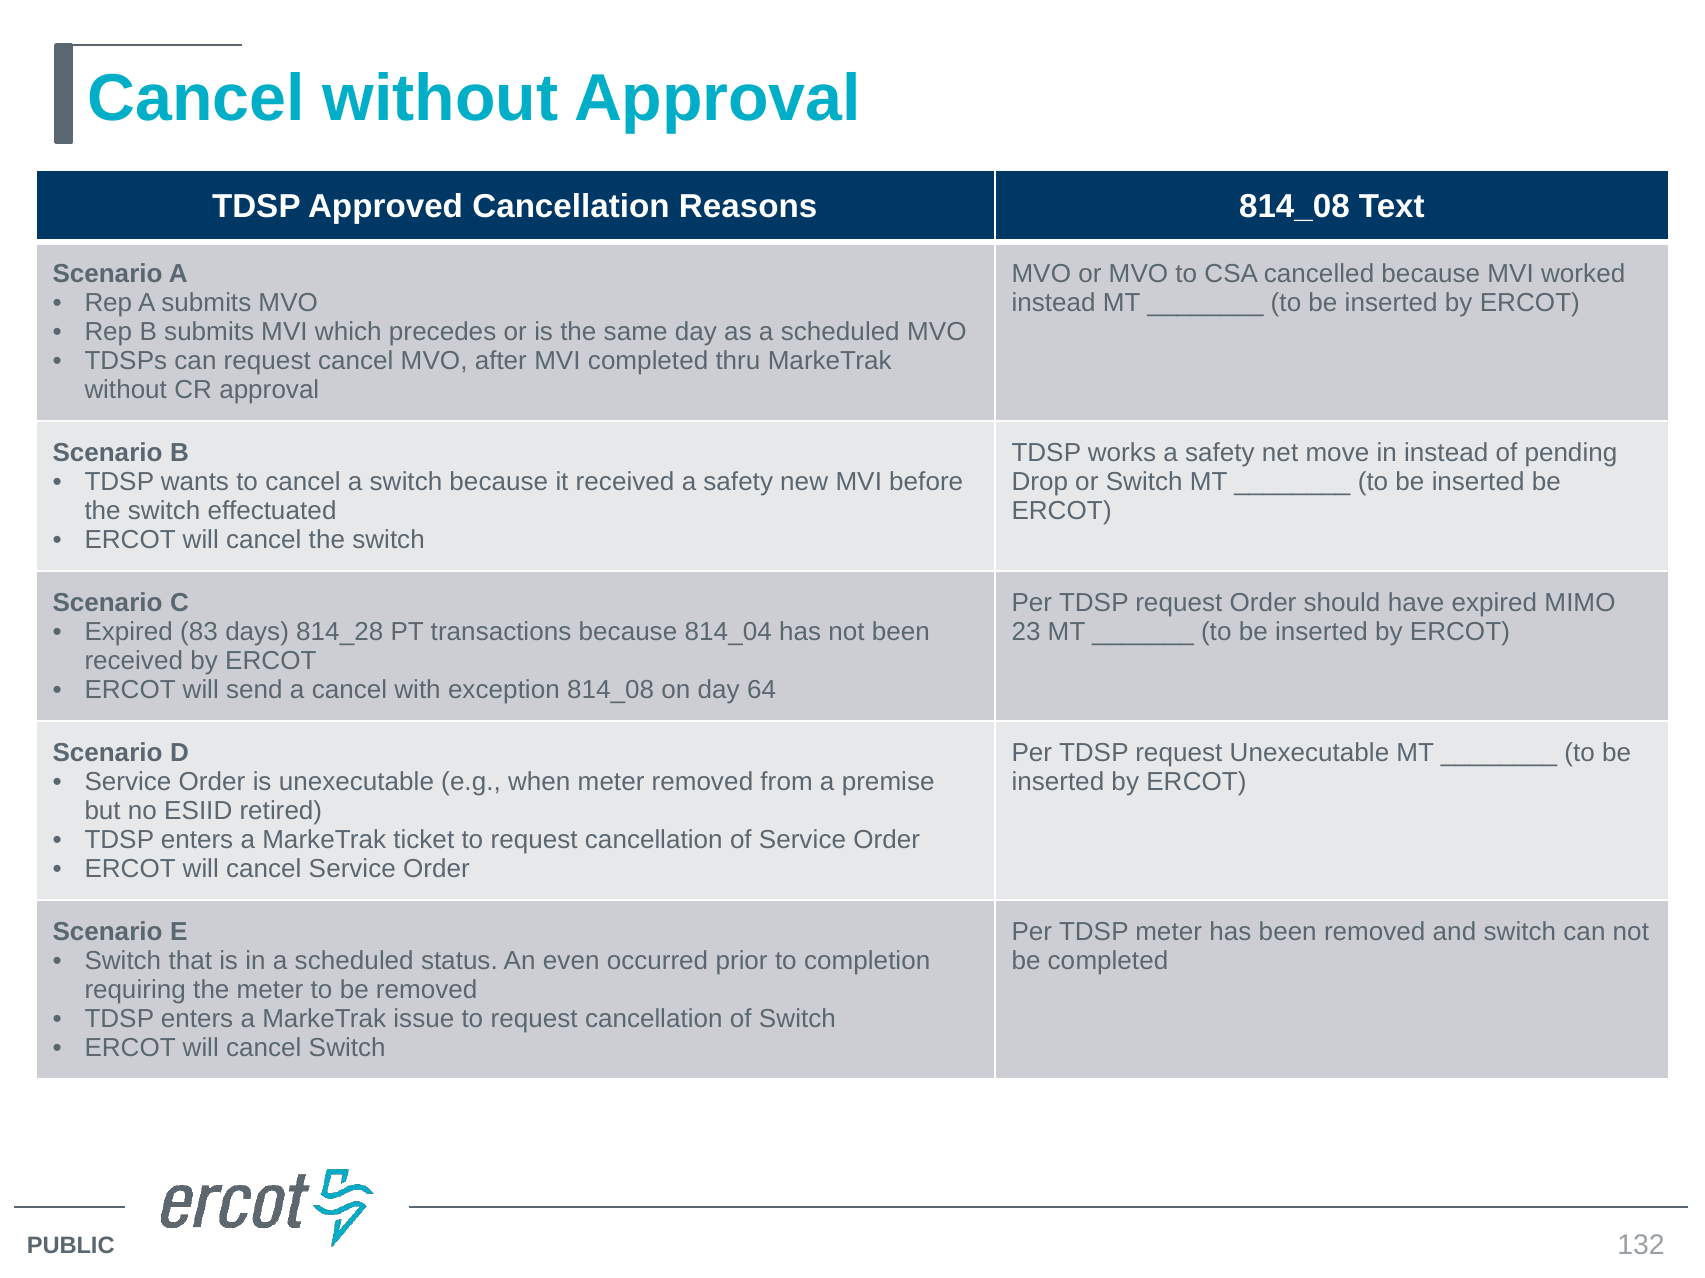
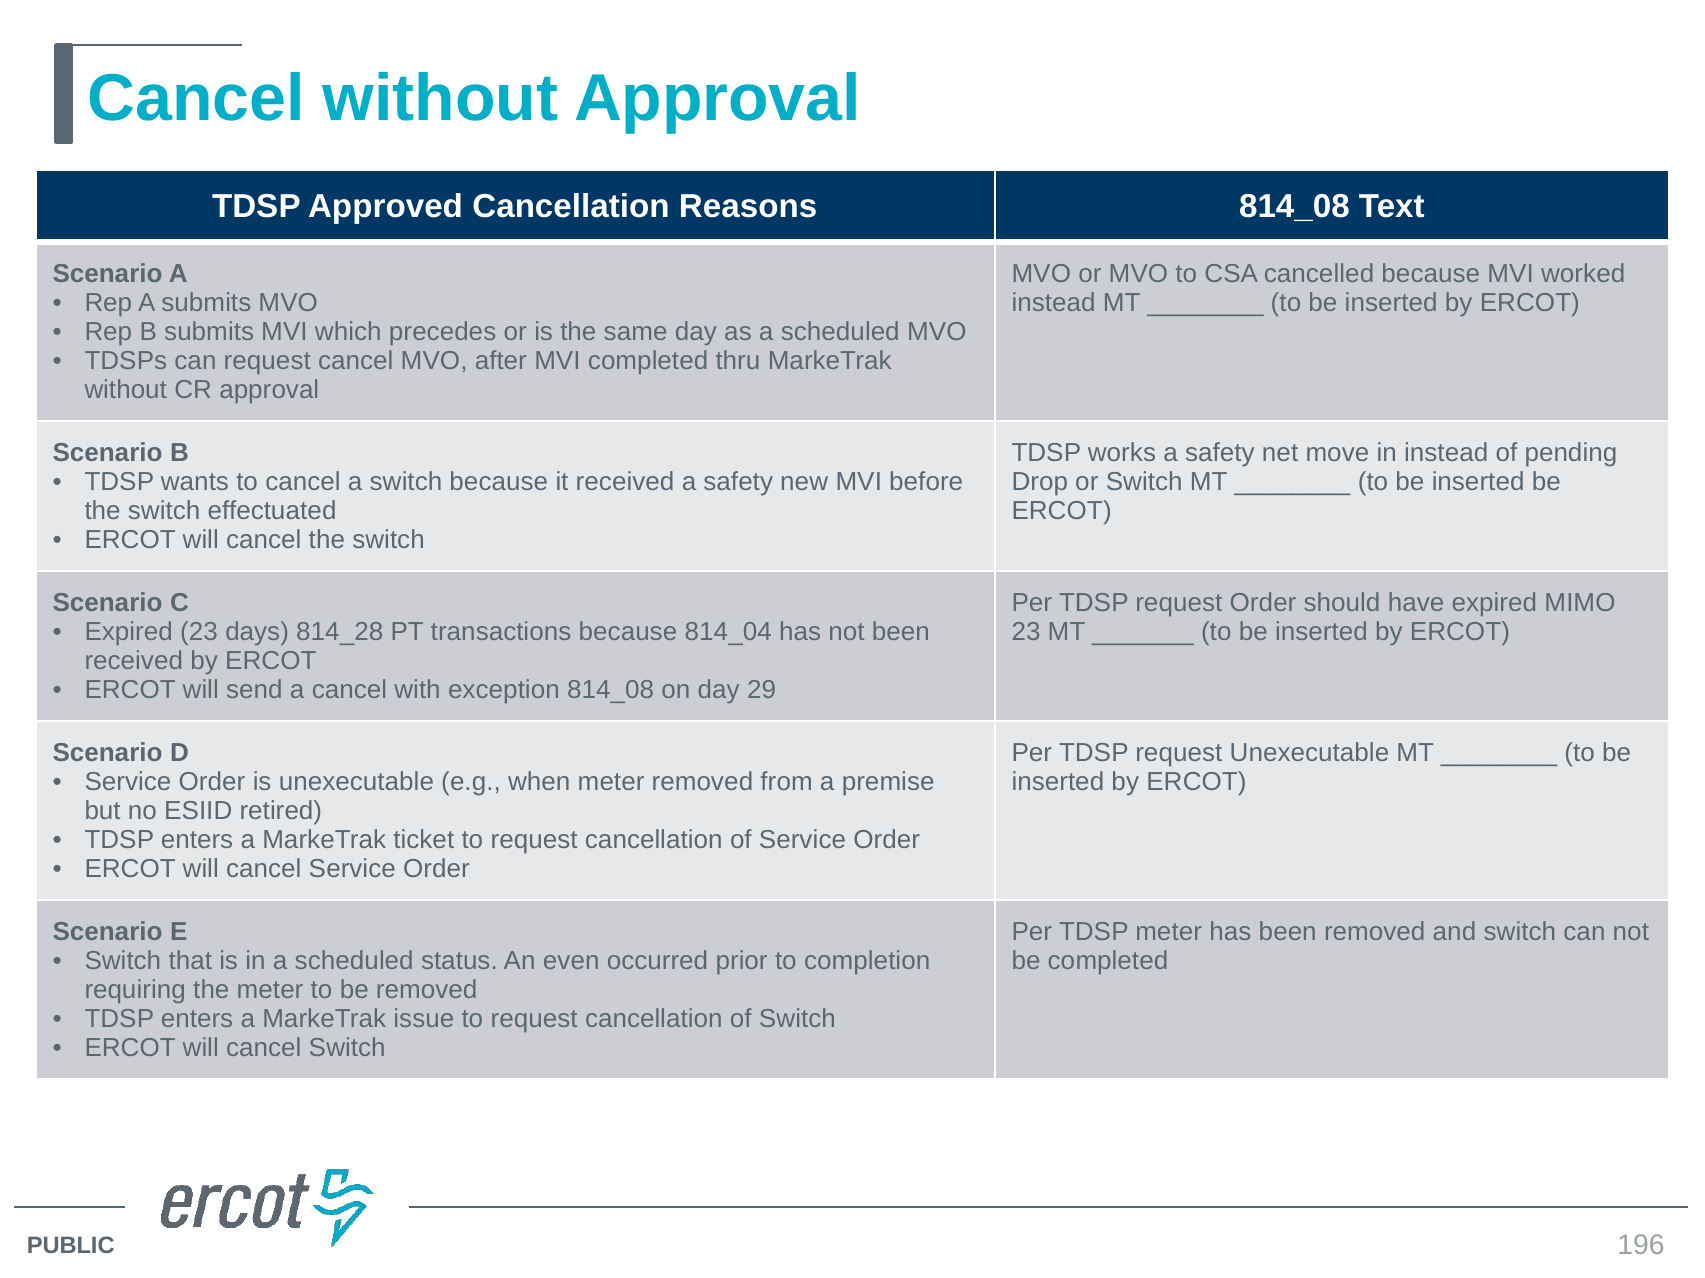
Expired 83: 83 -> 23 (199, 632)
64: 64 -> 29 (762, 690)
132: 132 -> 196 (1641, 1246)
